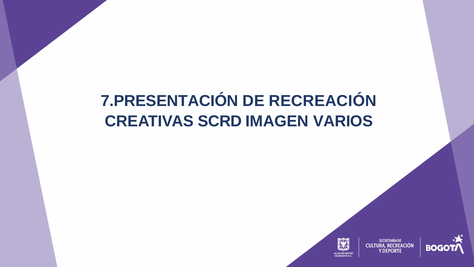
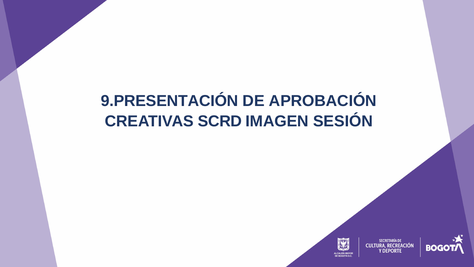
7.PRESENTACIÓN: 7.PRESENTACIÓN -> 9.PRESENTACIÓN (170, 101)
RECREACIÓN: RECREACIÓN -> APROBACIÓN (323, 101)
VARIOS: VARIOS -> SESIÓN (343, 121)
